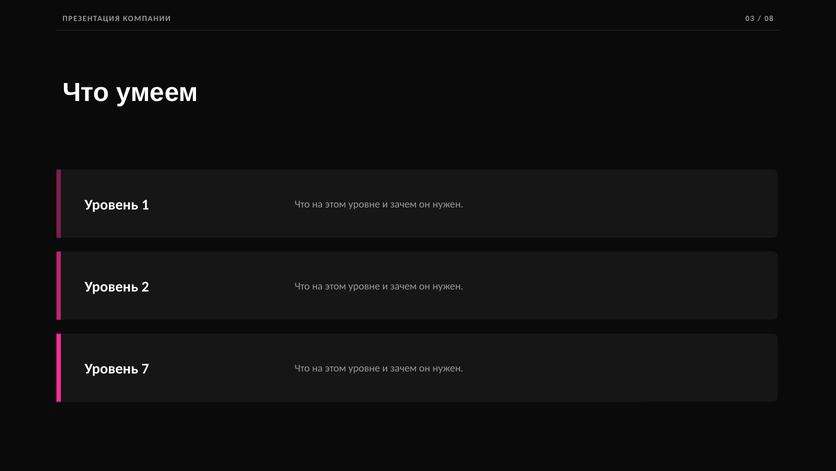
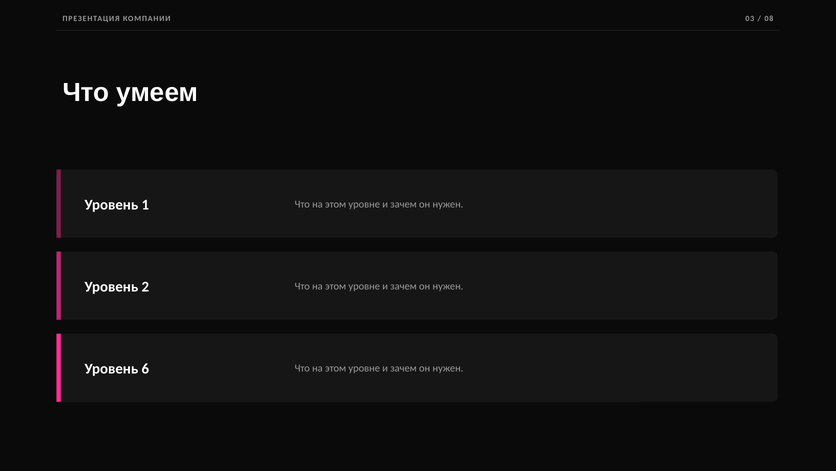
7: 7 -> 6 (145, 368)
